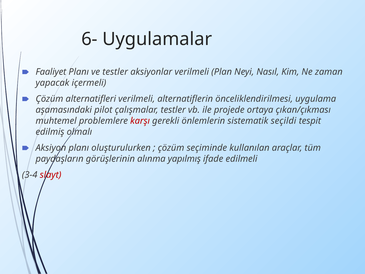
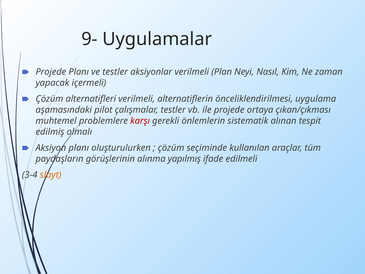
6-: 6- -> 9- (89, 39)
Faaliyet: Faaliyet -> Projede (51, 72)
seçildi: seçildi -> alınan (284, 121)
slayt colour: red -> orange (51, 175)
